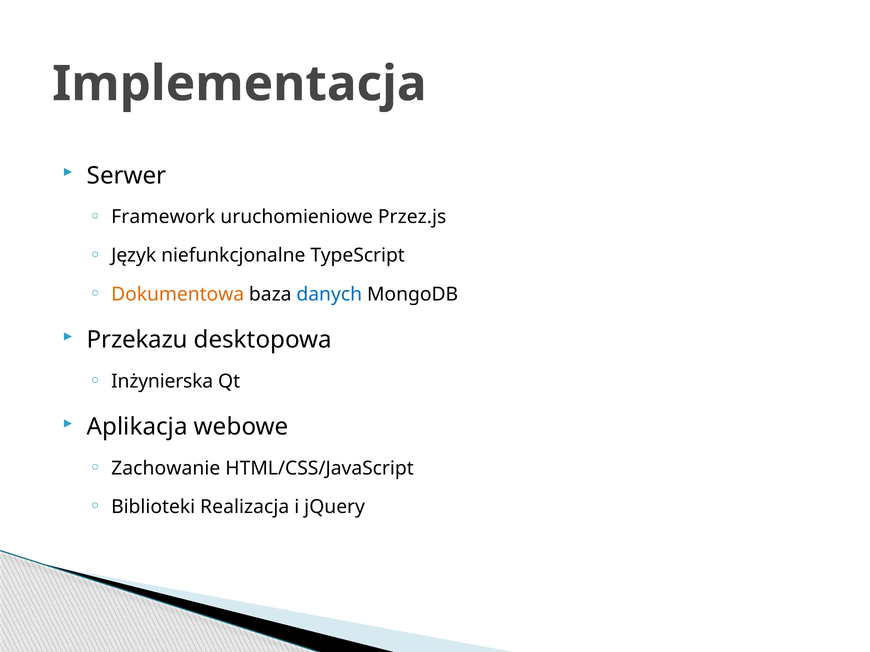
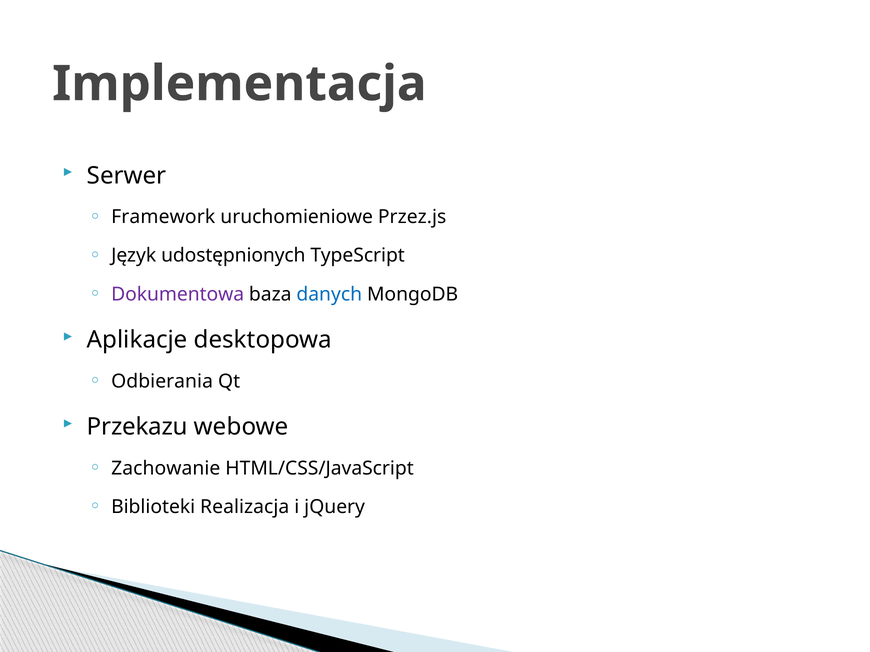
niefunkcjonalne: niefunkcjonalne -> udostępnionych (233, 256)
Dokumentowa colour: orange -> purple (178, 294)
Przekazu: Przekazu -> Aplikacje (137, 340)
Inżynierska: Inżynierska -> Odbierania (162, 381)
Aplikacja: Aplikacja -> Przekazu (137, 427)
